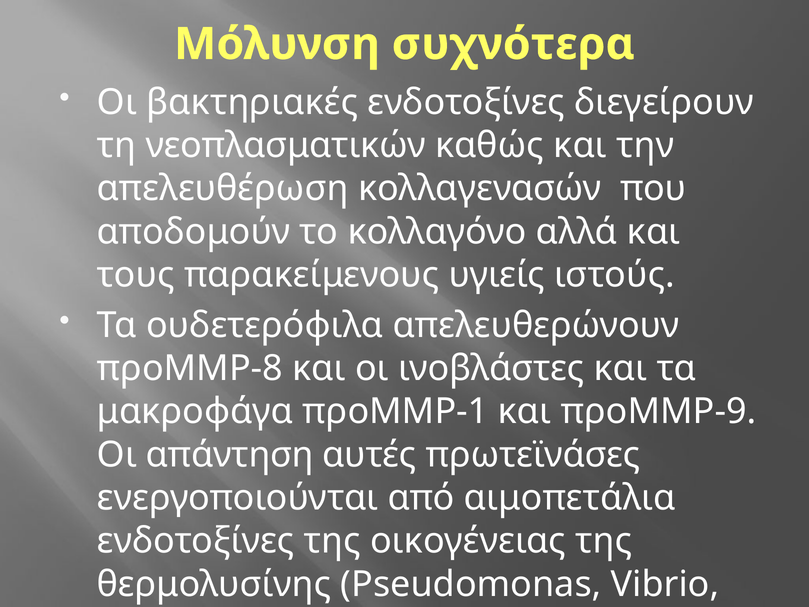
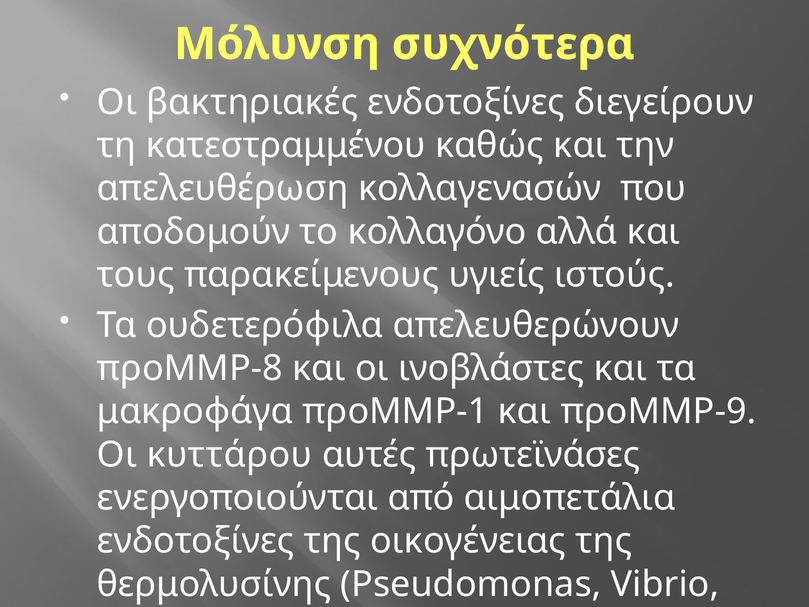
νεοπλασματικών: νεοπλασματικών -> κατεστραμμένου (286, 145)
απάντηση: απάντηση -> κυττάρου (229, 455)
